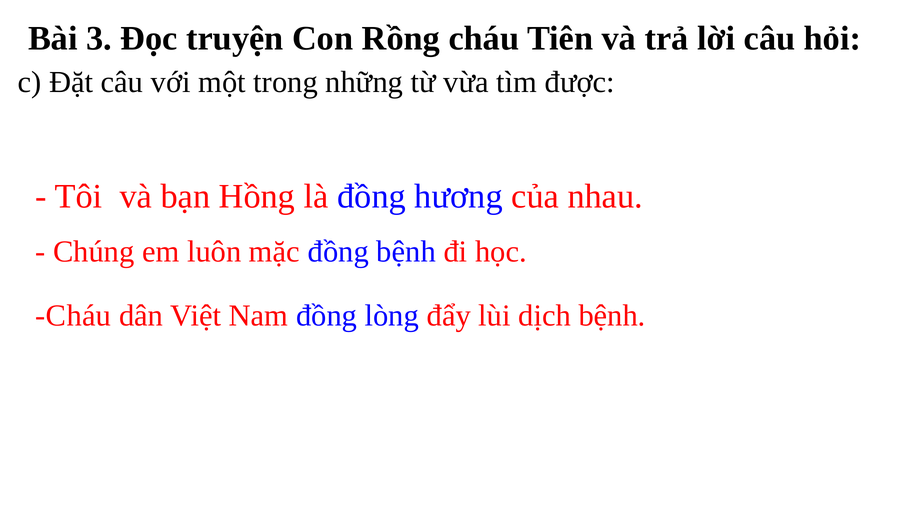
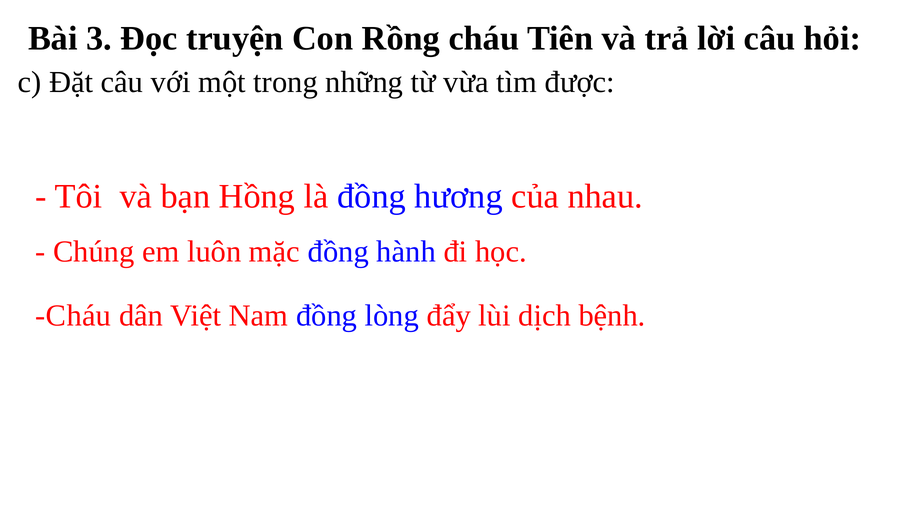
đồng bệnh: bệnh -> hành (406, 252)
